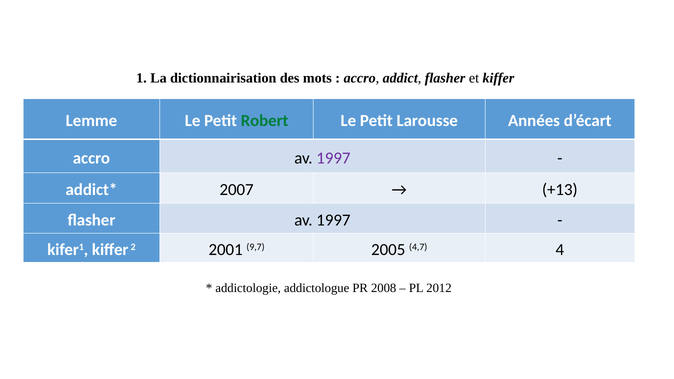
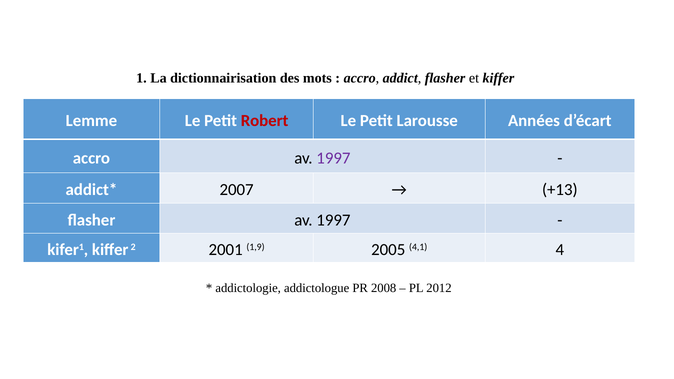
Robert colour: green -> red (265, 121)
9,7: 9,7 -> 1,9 (256, 247)
4,7: 4,7 -> 4,1 (418, 247)
